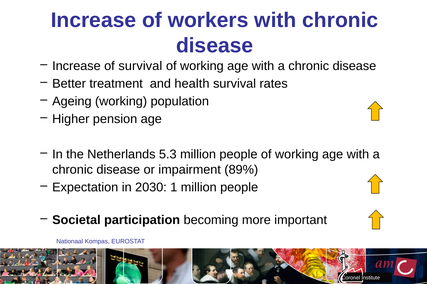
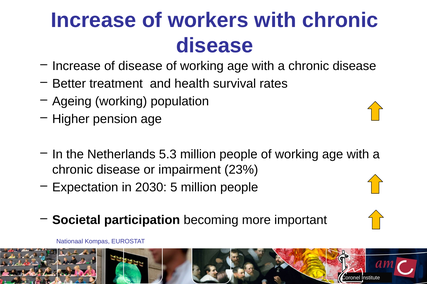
of survival: survival -> disease (140, 66)
89%: 89% -> 23% (241, 170)
1: 1 -> 5 (174, 188)
